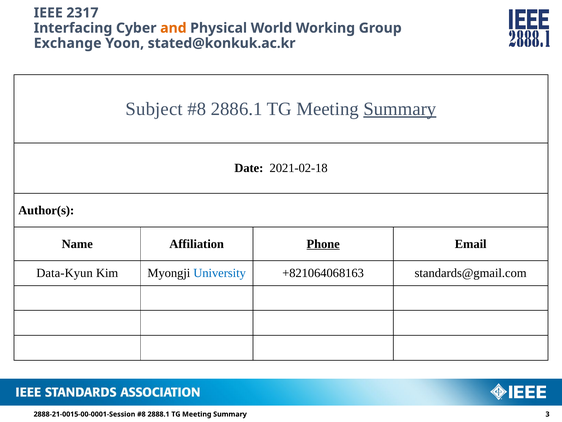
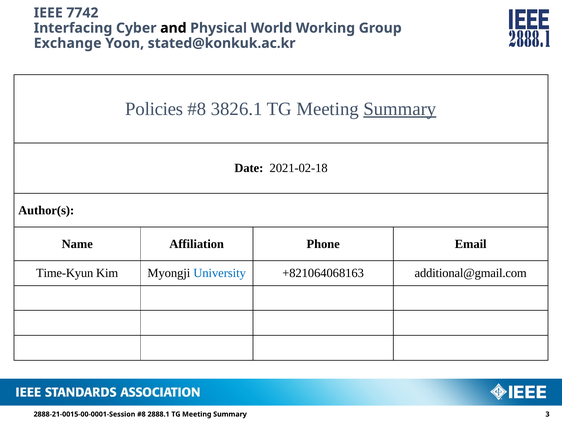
2317: 2317 -> 7742 (82, 13)
and colour: orange -> black (173, 28)
Subject: Subject -> Policies (154, 109)
2886.1: 2886.1 -> 3826.1 (237, 109)
Phone underline: present -> none (323, 244)
Data-Kyun: Data-Kyun -> Time-Kyun (65, 273)
standards@gmail.com: standards@gmail.com -> additional@gmail.com (471, 273)
